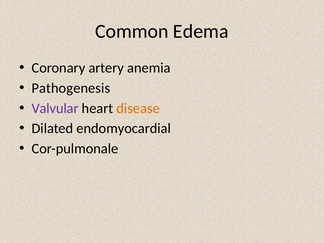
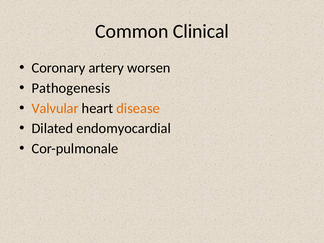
Edema: Edema -> Clinical (201, 31)
anemia: anemia -> worsen (149, 68)
Valvular colour: purple -> orange (55, 108)
